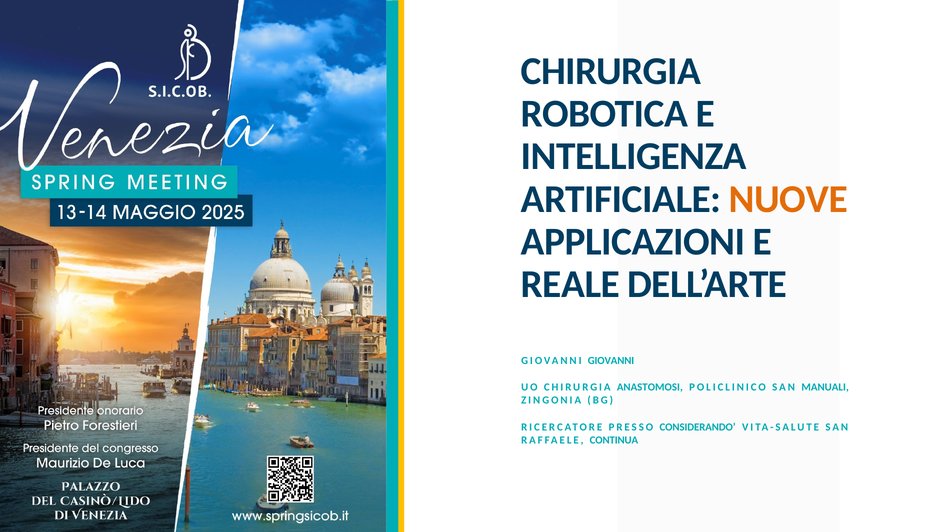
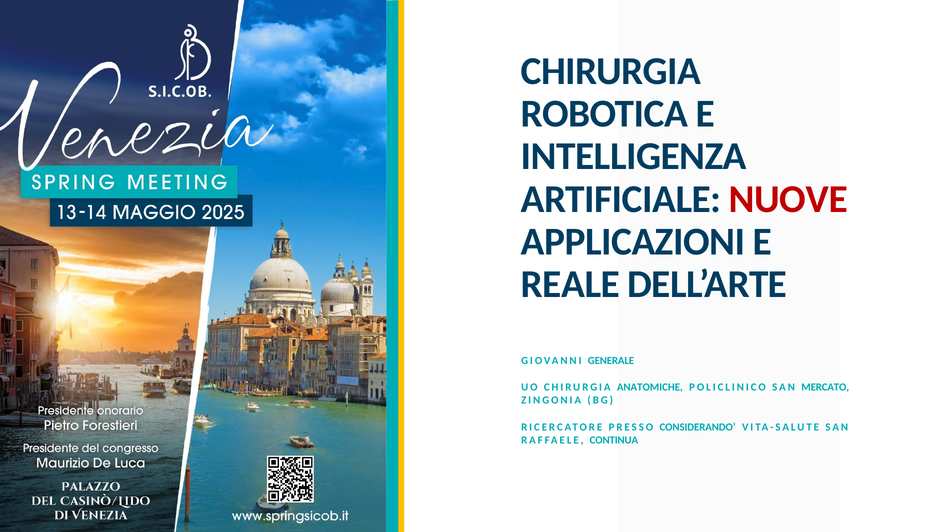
NUOVE colour: orange -> red (788, 199)
GIOVANNI GIOVANNI: GIOVANNI -> GENERALE (611, 360)
ANASTOMOSI: ANASTOMOSI -> ANATOMICHE (650, 387)
MANUALI: MANUALI -> MERCATO (825, 387)
